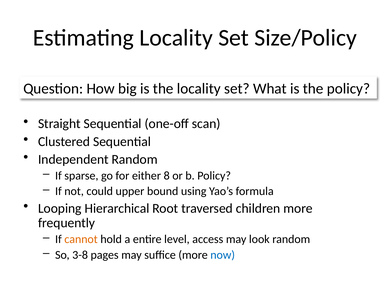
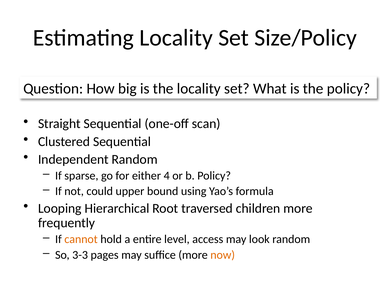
8: 8 -> 4 (167, 175)
3-8: 3-8 -> 3-3 (80, 254)
now colour: blue -> orange (223, 254)
